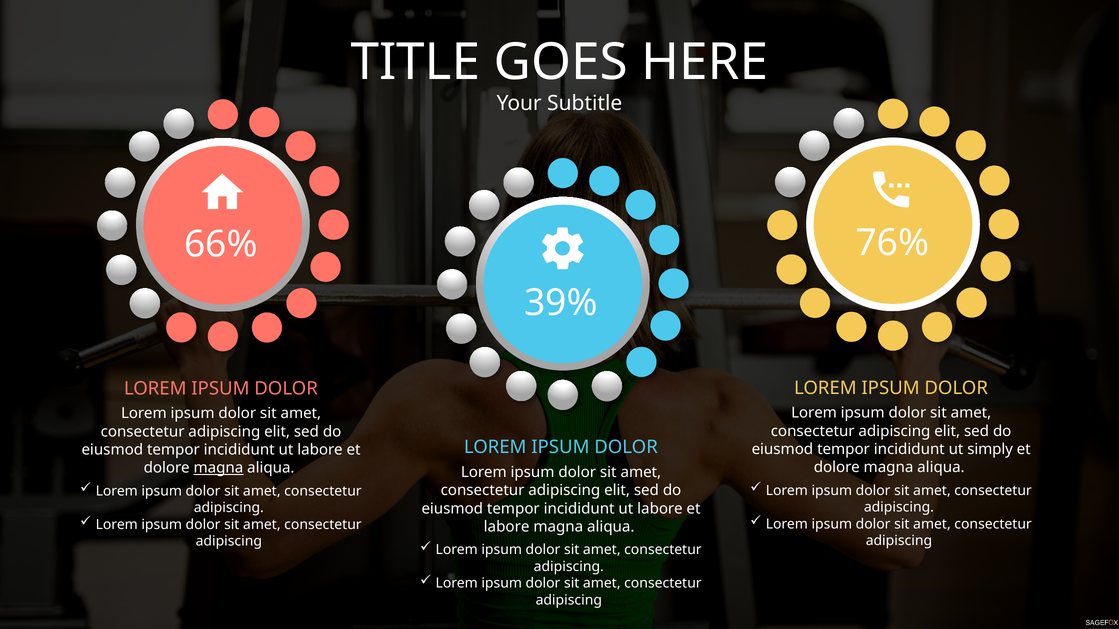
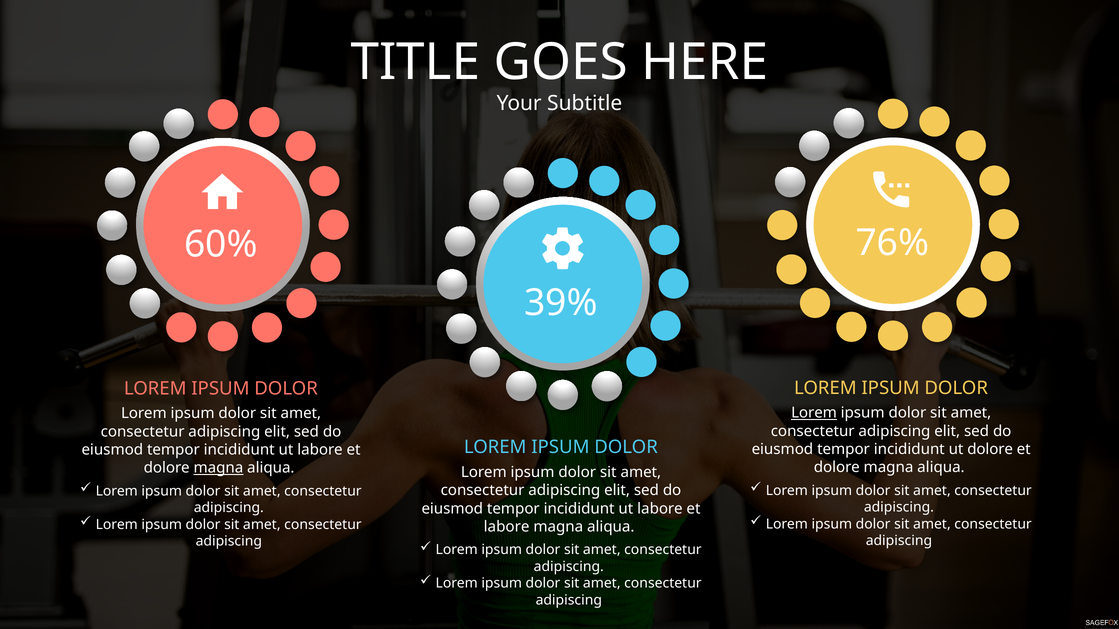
66%: 66% -> 60% (221, 245)
Lorem underline: none -> present (814, 413)
ut simply: simply -> dolore (990, 450)
